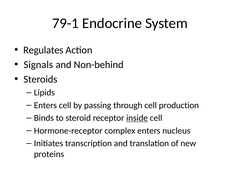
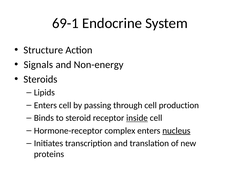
79-1: 79-1 -> 69-1 (65, 23)
Regulates: Regulates -> Structure (43, 50)
Non-behind: Non-behind -> Non-energy (99, 65)
nucleus underline: none -> present (176, 131)
